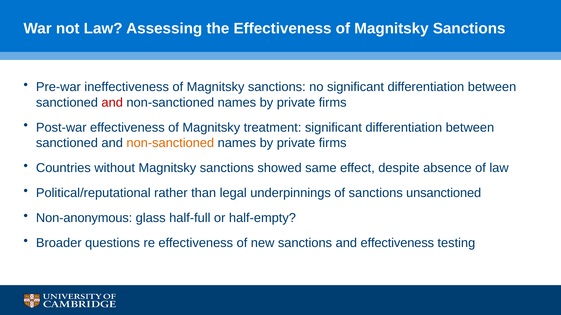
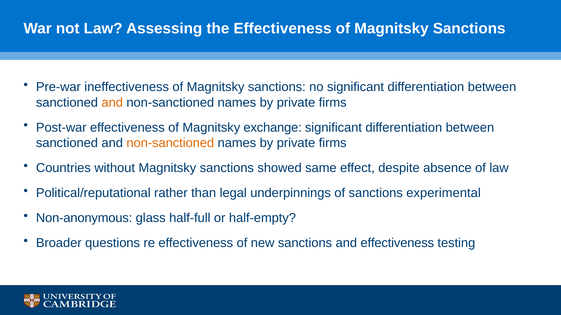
and colour: red -> orange (112, 103)
treatment: treatment -> exchange (273, 128)
unsanctioned: unsanctioned -> experimental (444, 193)
